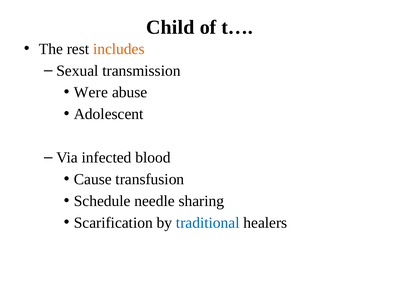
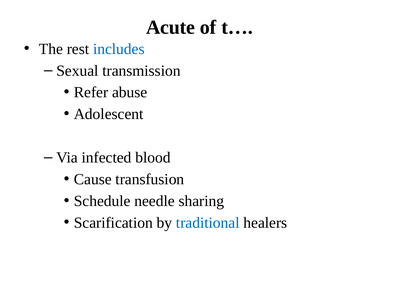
Child: Child -> Acute (171, 27)
includes colour: orange -> blue (119, 49)
Were: Were -> Refer (91, 92)
